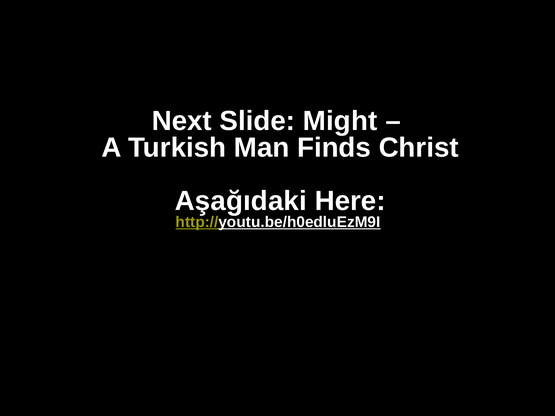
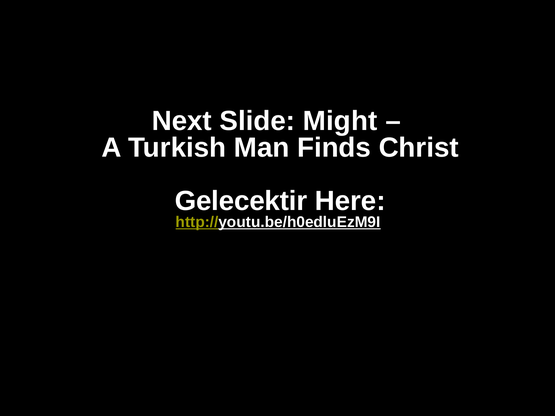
Aşağıdaki: Aşağıdaki -> Gelecektir (241, 201)
